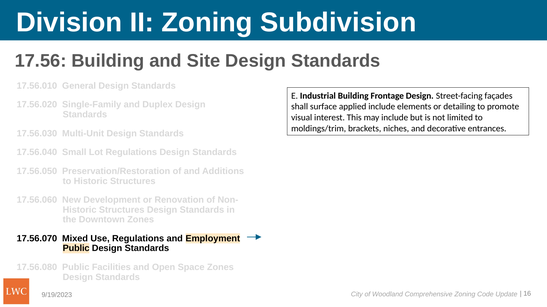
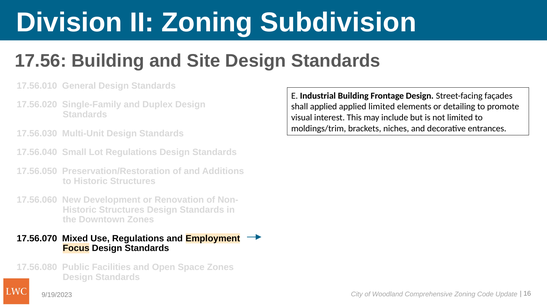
shall surface: surface -> applied (324, 107)
applied include: include -> limited (382, 107)
Public: Public -> Focus (76, 249)
